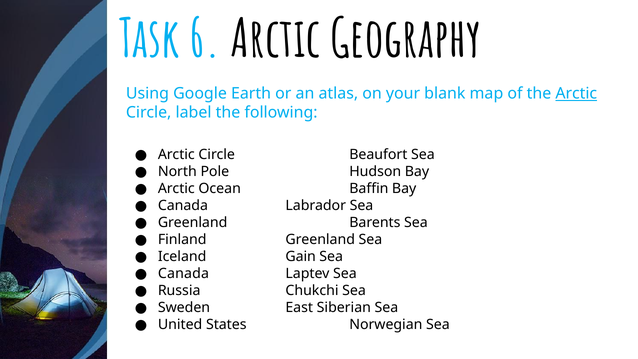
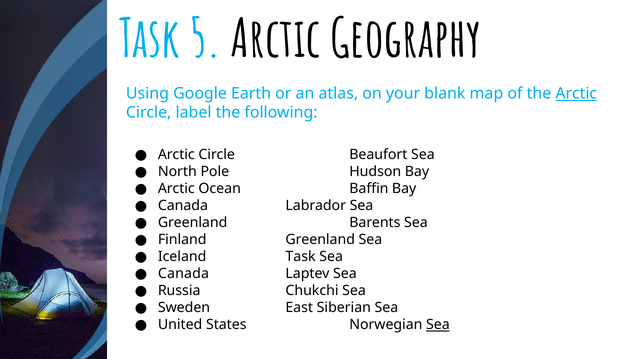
6: 6 -> 5 (206, 40)
Iceland Gain: Gain -> Task (301, 257)
Sea underline: none -> present (438, 325)
